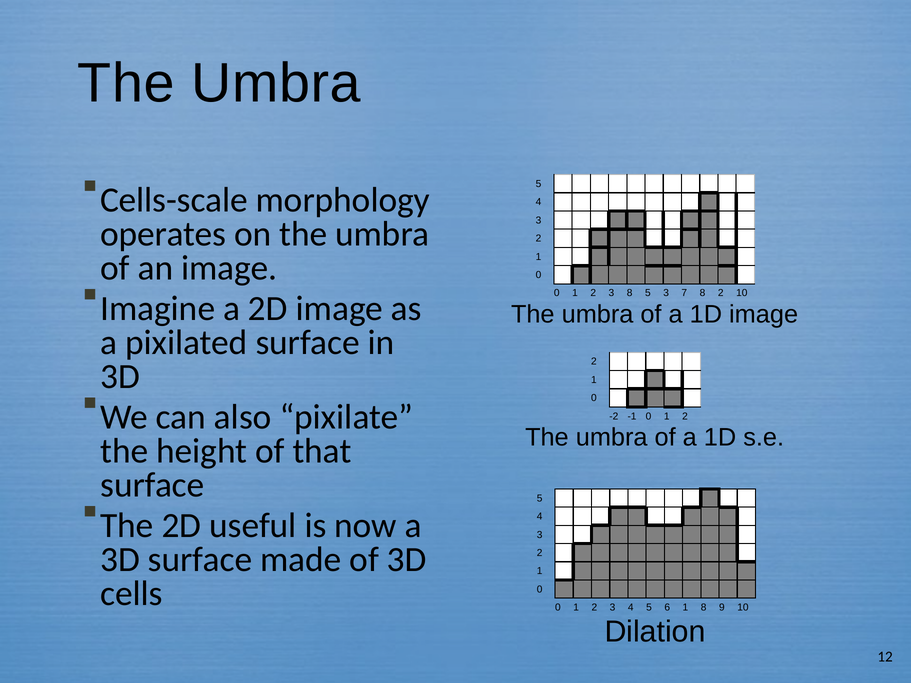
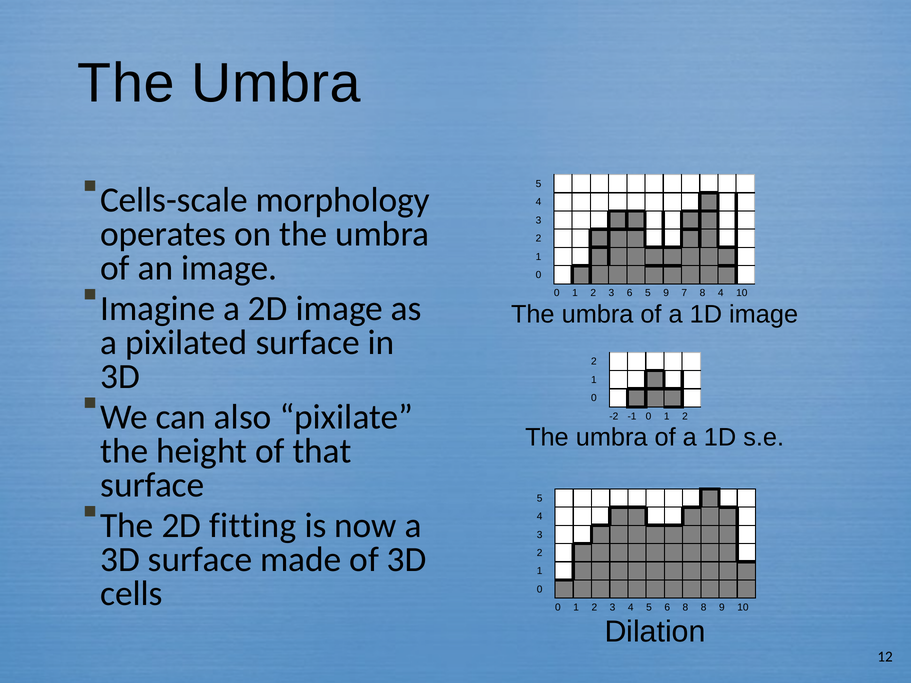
3 8: 8 -> 6 (630, 293)
5 3: 3 -> 9 (666, 293)
8 2: 2 -> 4 (721, 293)
useful: useful -> fitting (253, 526)
6 1: 1 -> 8 (685, 608)
